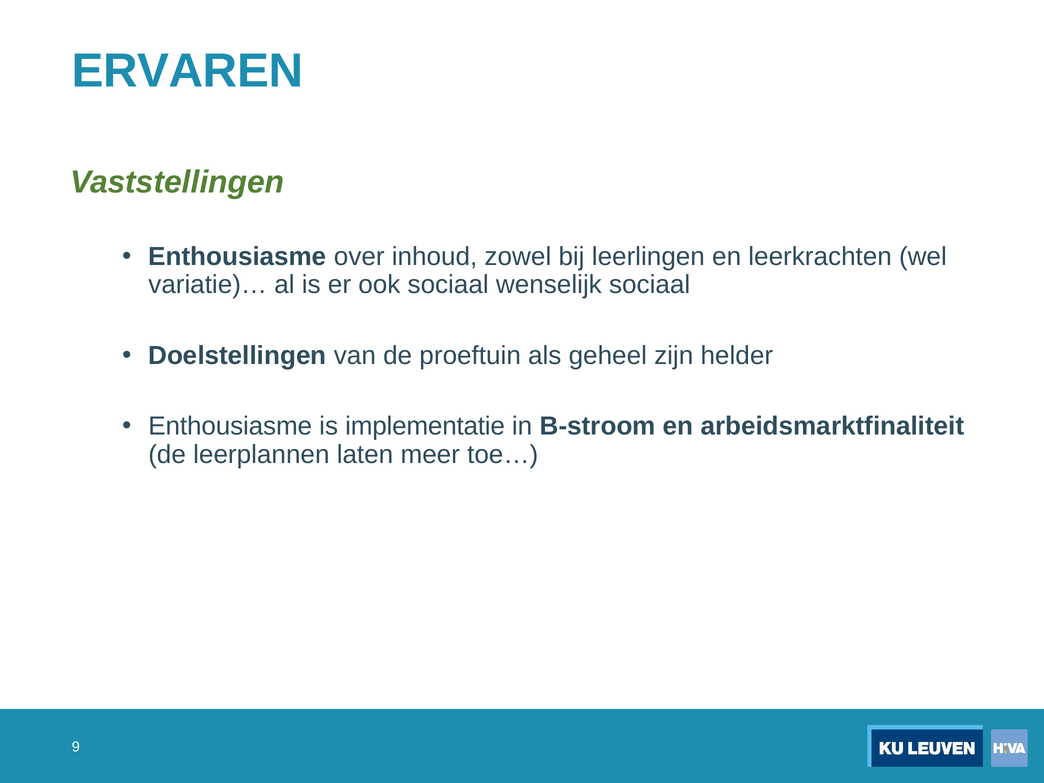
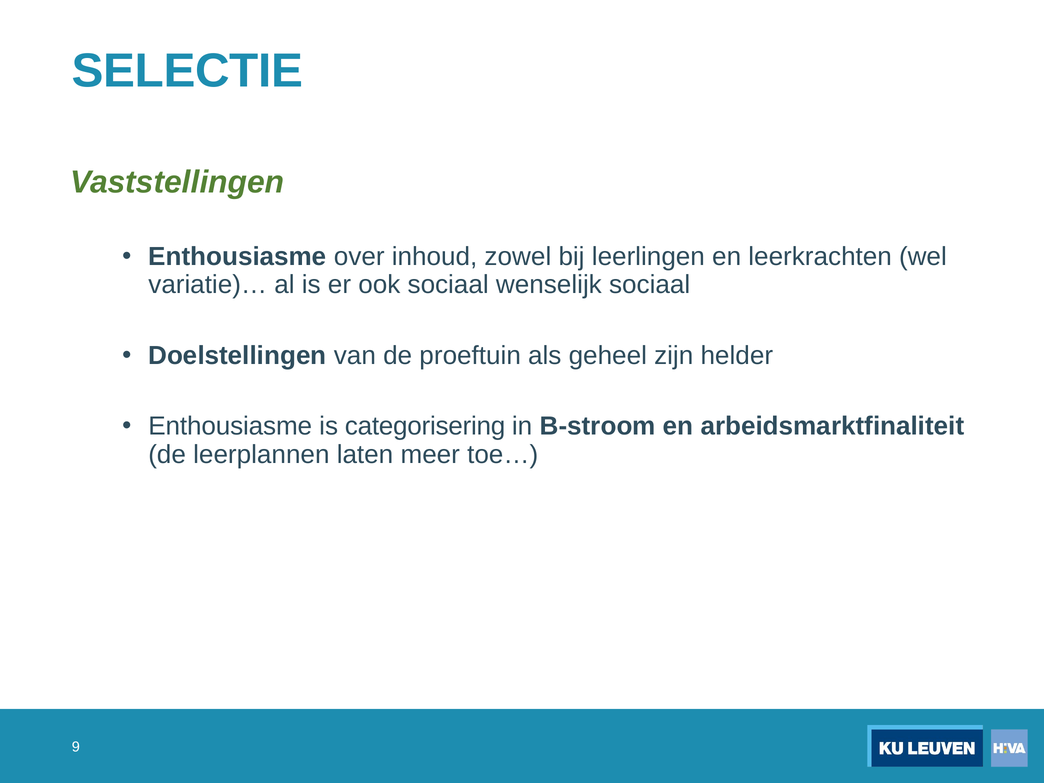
ERVAREN: ERVAREN -> SELECTIE (187, 71)
implementatie: implementatie -> categorisering (425, 426)
